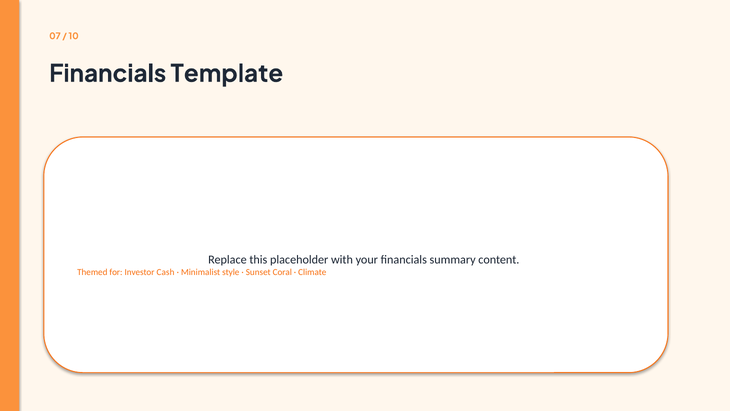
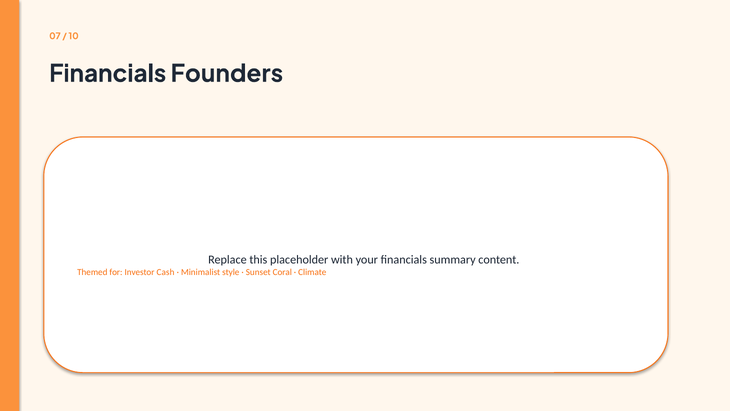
Template: Template -> Founders (227, 74)
